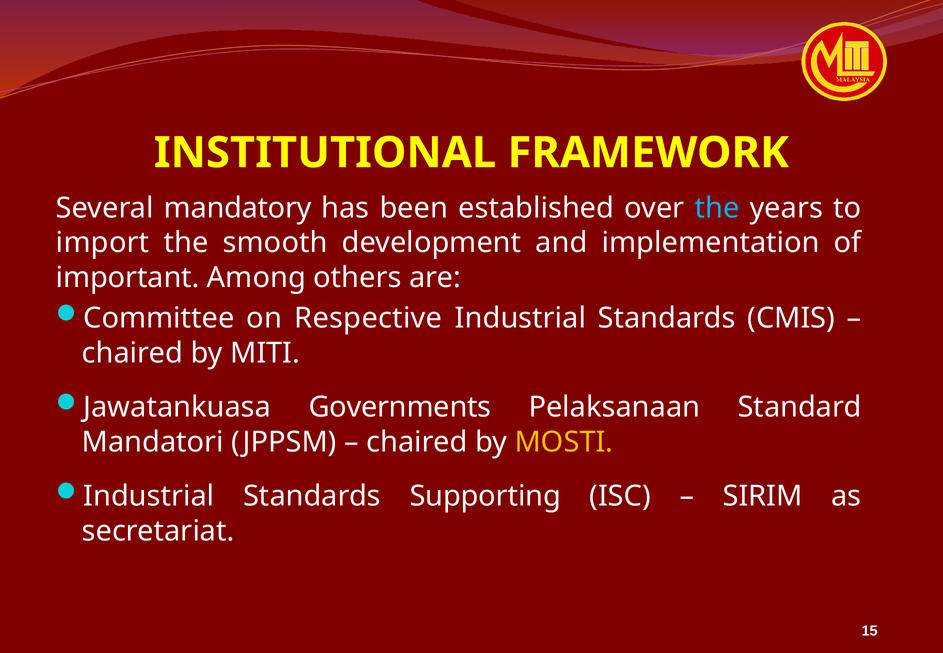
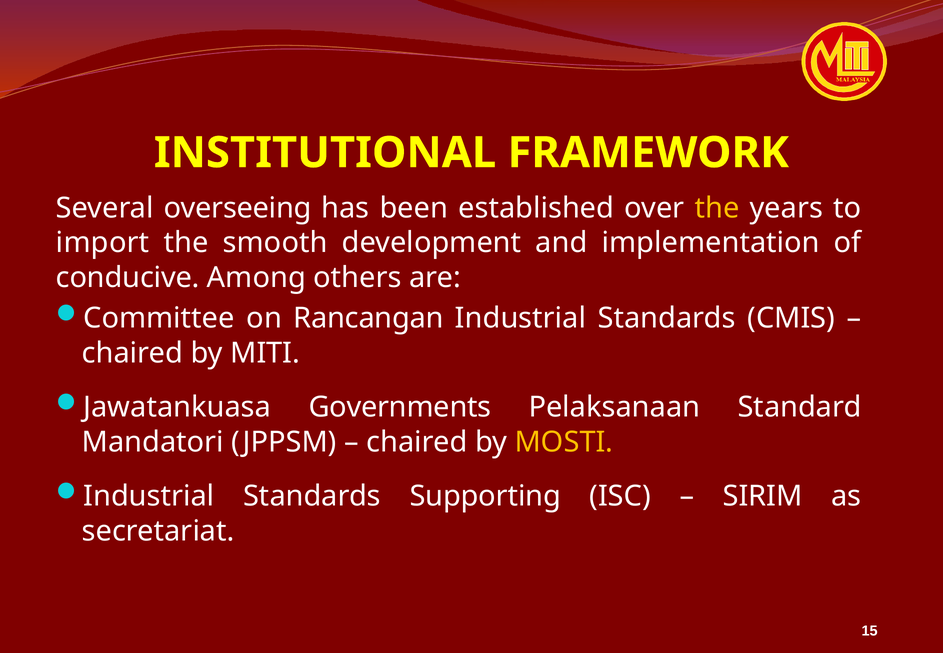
mandatory: mandatory -> overseeing (238, 208)
the colour: light blue -> yellow (717, 208)
important: important -> conducive (128, 278)
Respective: Respective -> Rancangan (369, 318)
